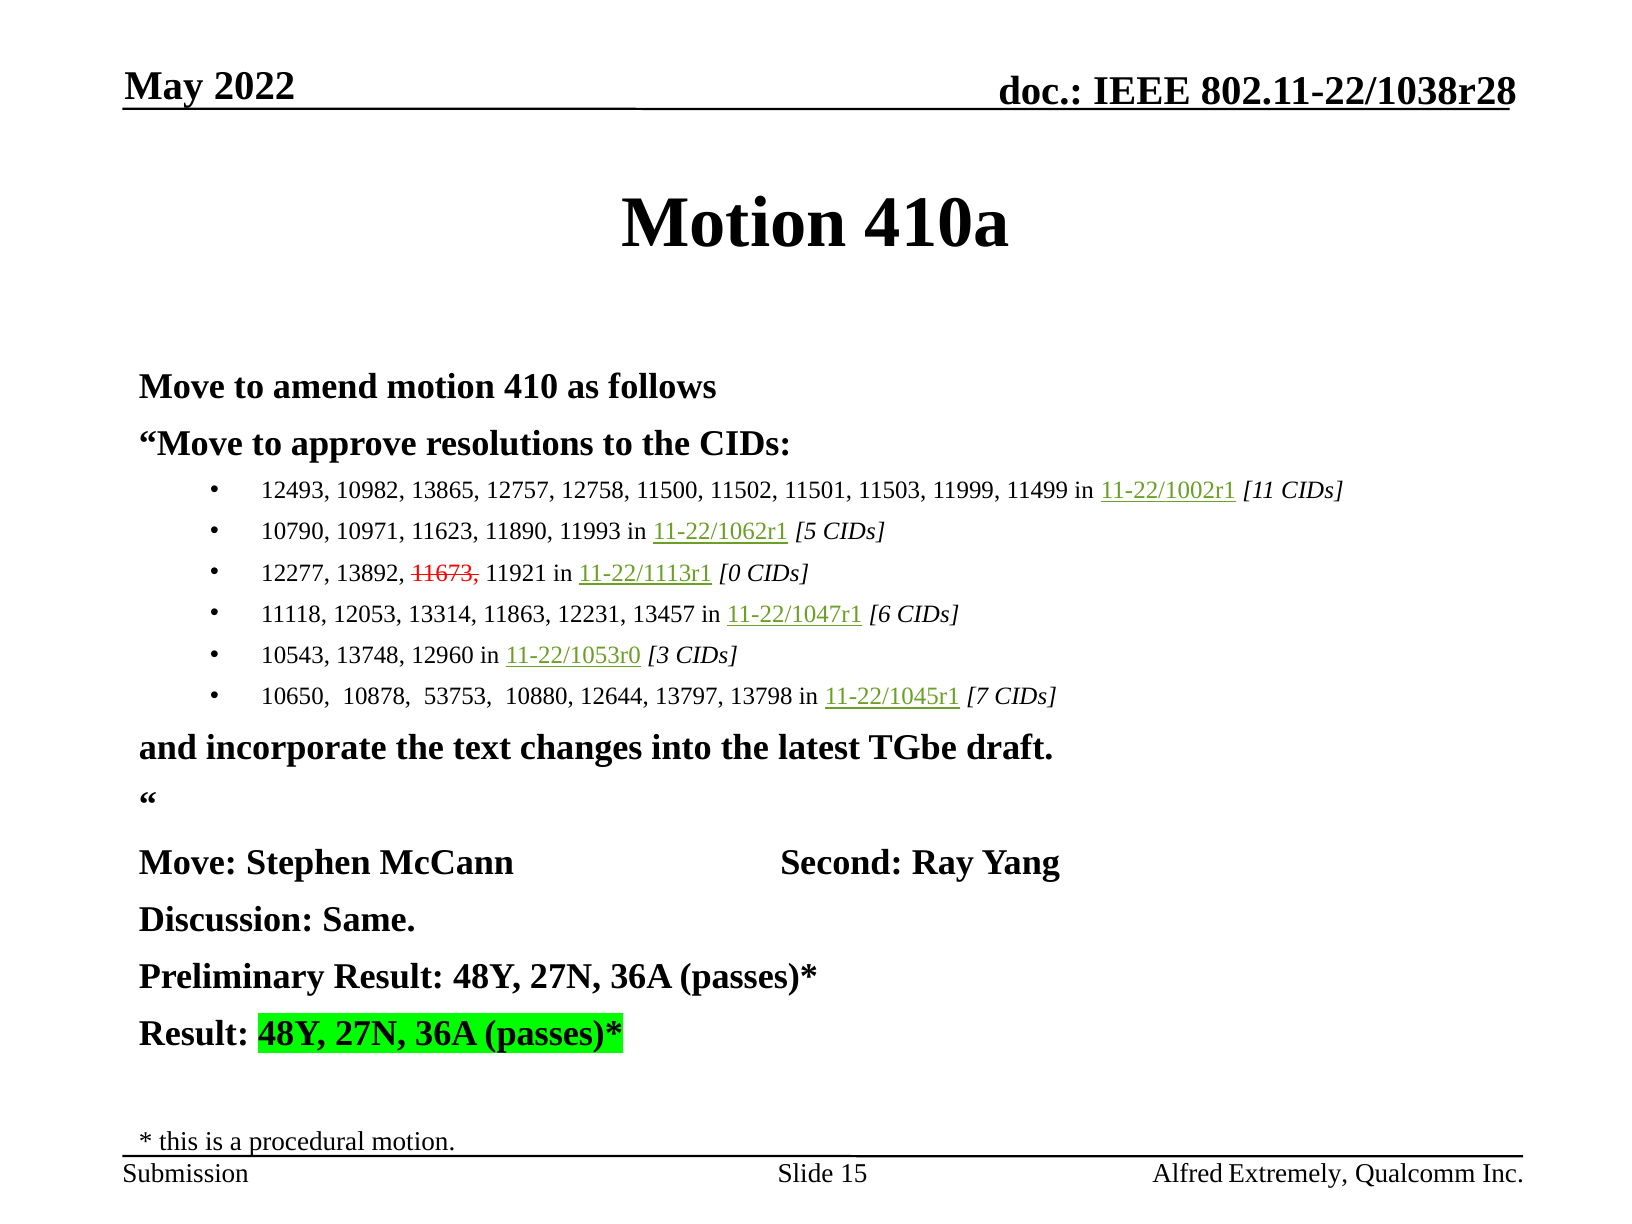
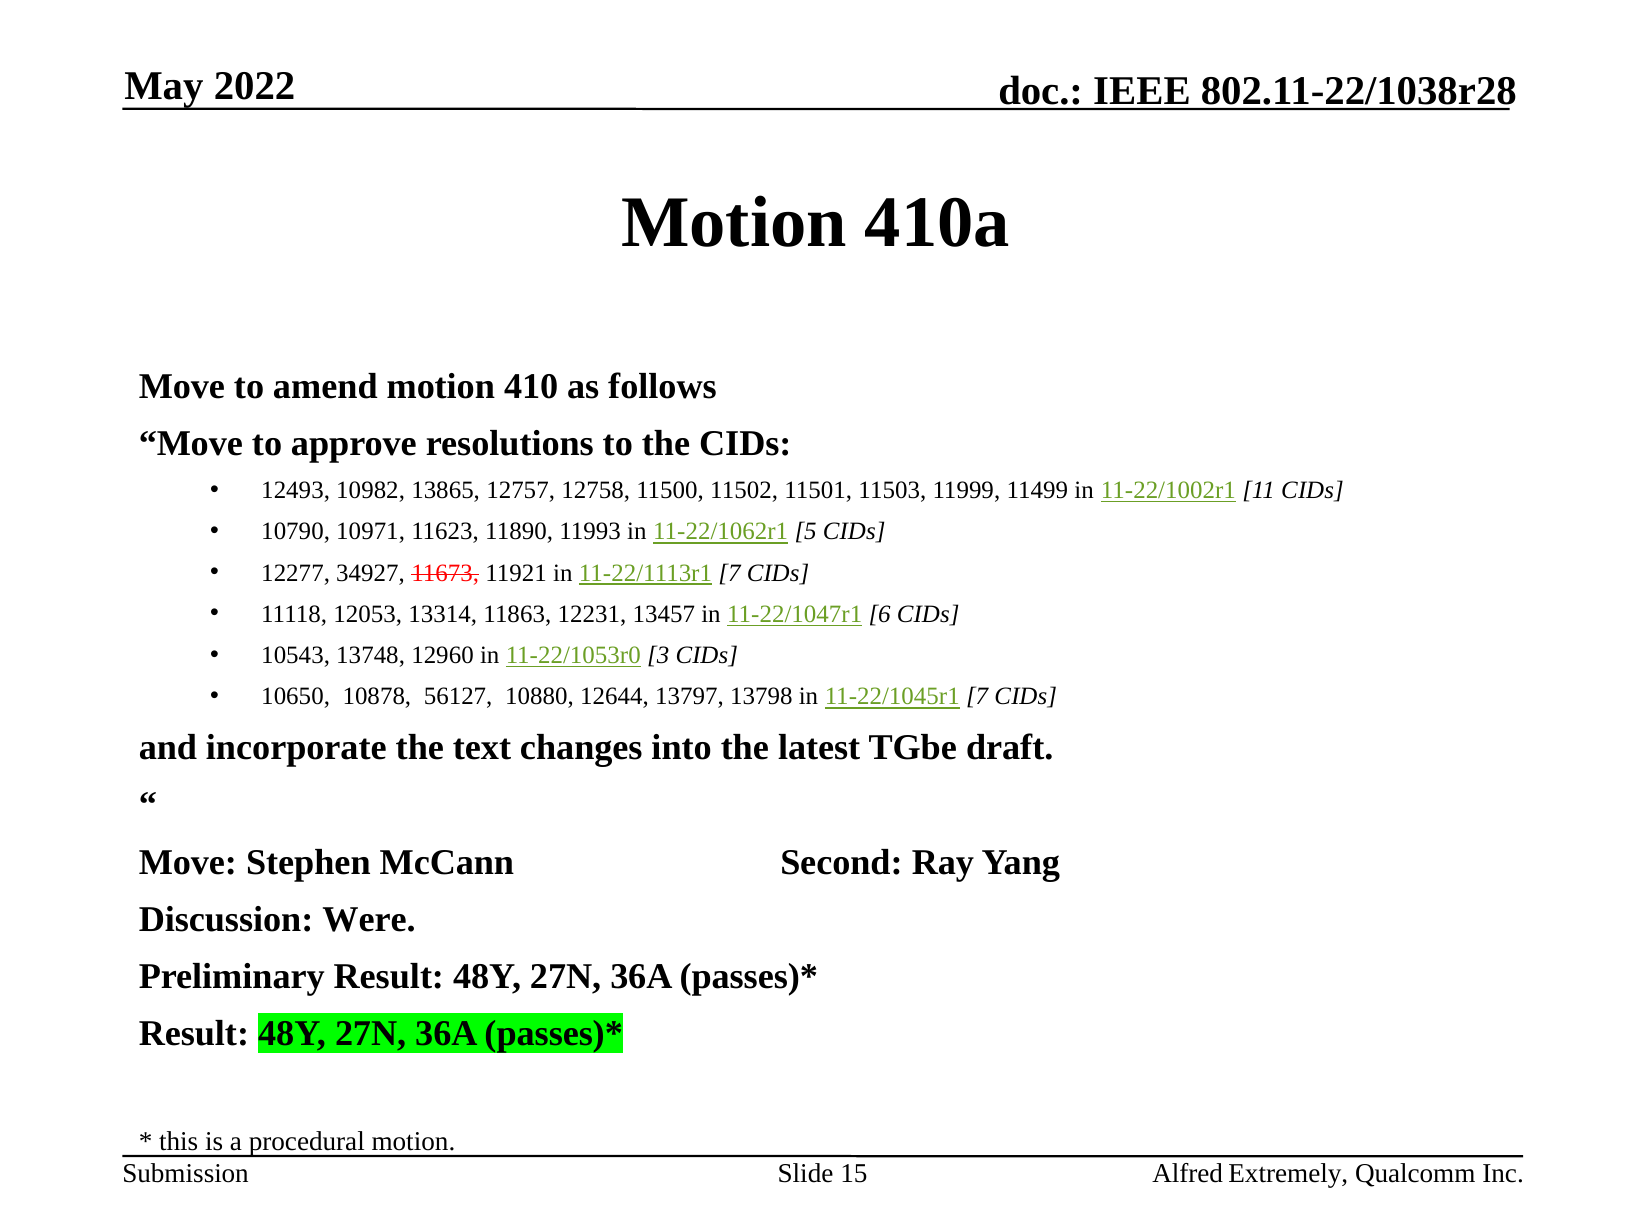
13892: 13892 -> 34927 (371, 573)
11-22/1113r1 0: 0 -> 7 (730, 573)
53753: 53753 -> 56127 (458, 697)
Same: Same -> Were (369, 919)
